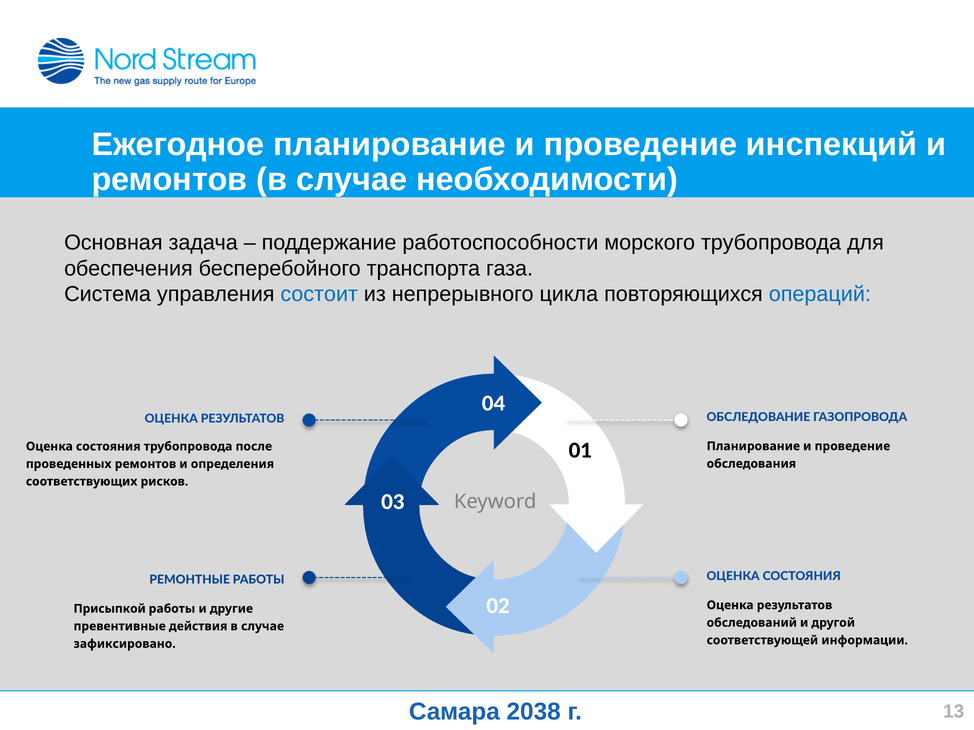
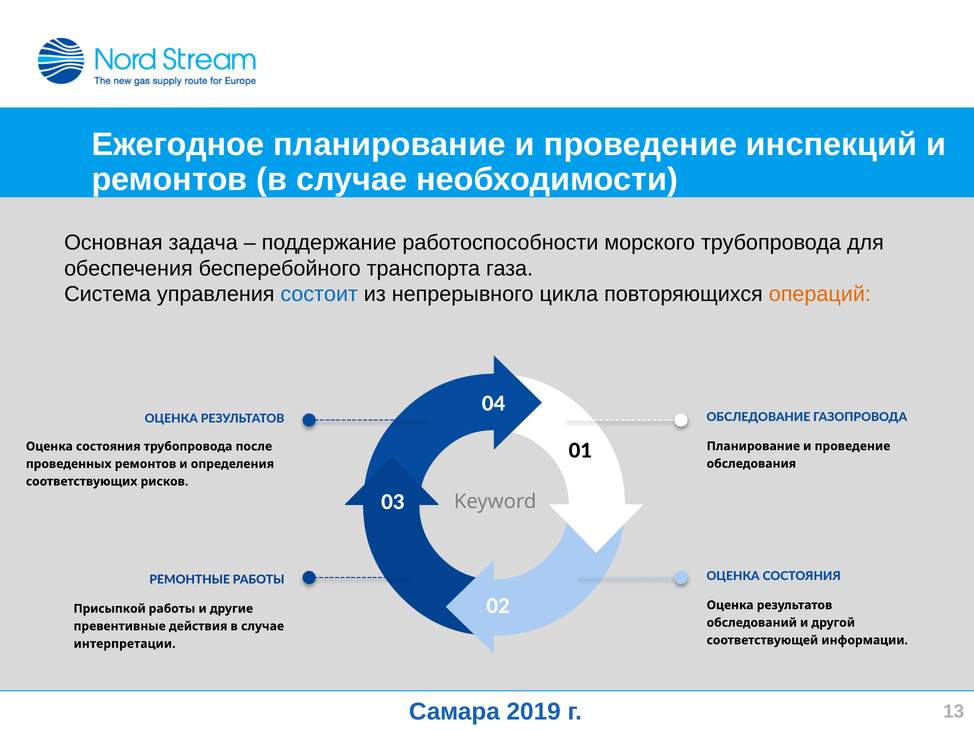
операций colour: blue -> orange (820, 295)
зафиксировано: зафиксировано -> интерпретации (125, 644)
2038: 2038 -> 2019 (534, 712)
